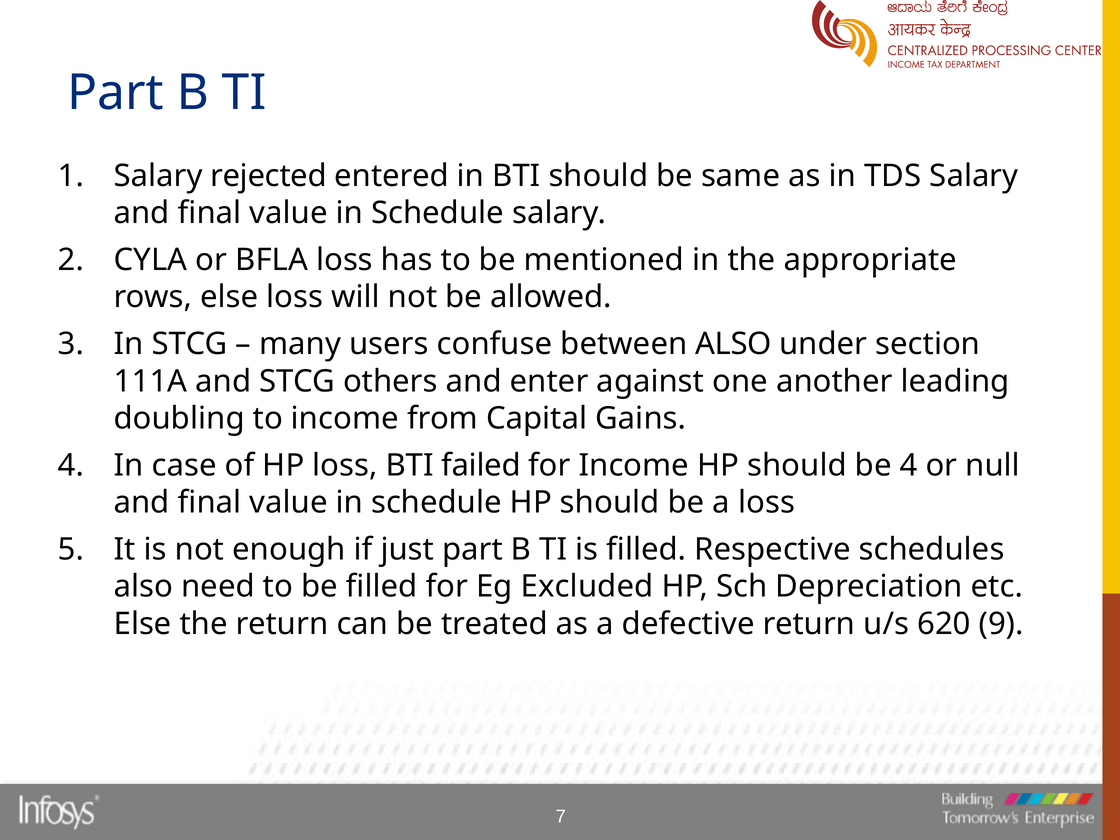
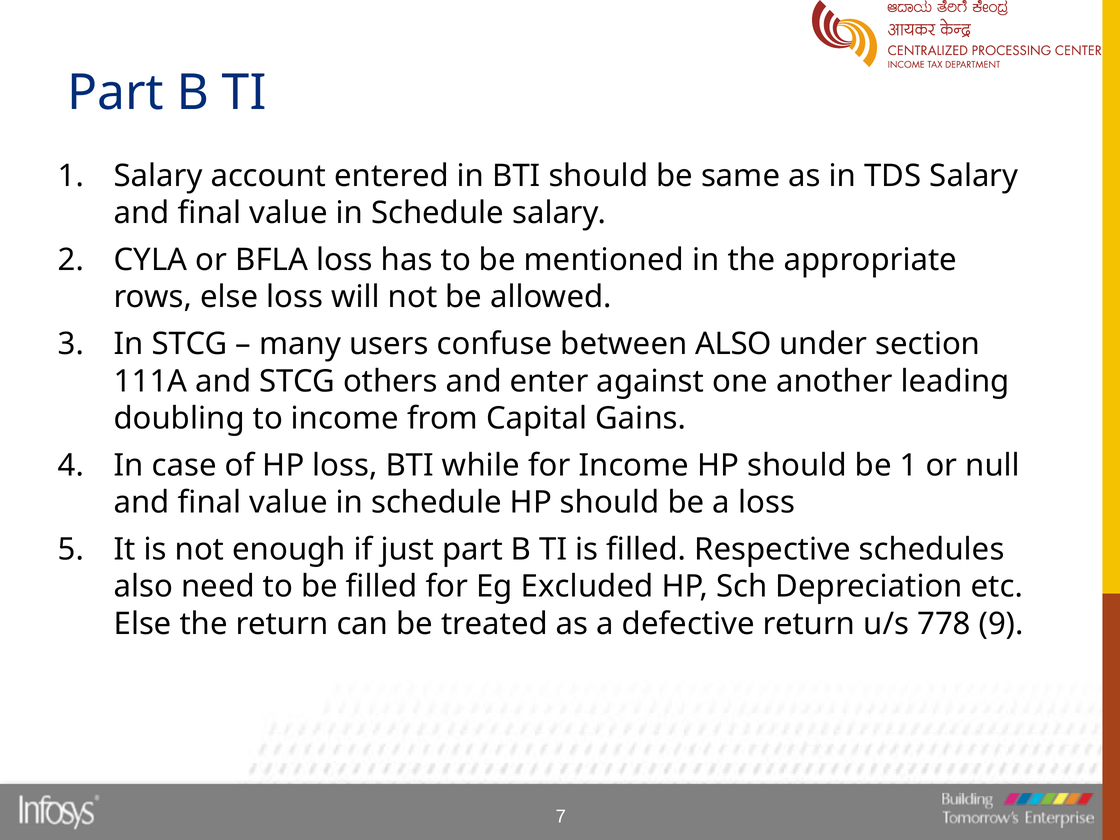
rejected: rejected -> account (268, 176)
failed: failed -> while (481, 465)
be 4: 4 -> 1 (909, 465)
620: 620 -> 778 (944, 624)
